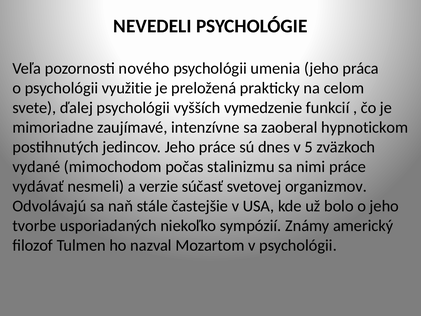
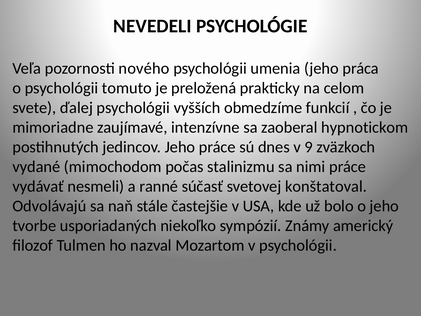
využitie: využitie -> tomuto (127, 88)
vymedzenie: vymedzenie -> obmedzíme (263, 108)
5: 5 -> 9 (309, 147)
verzie: verzie -> ranné (159, 186)
organizmov: organizmov -> konštatoval (326, 186)
